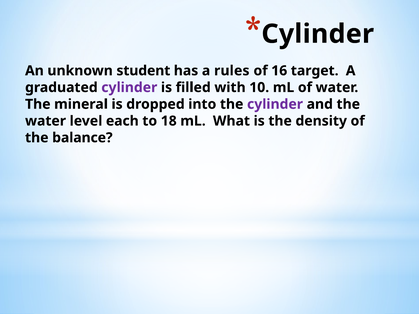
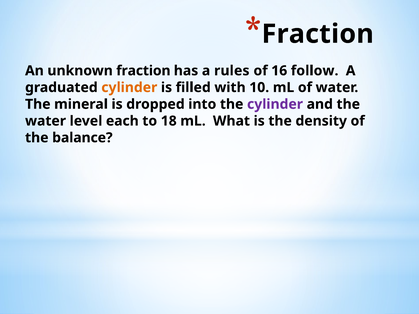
Cylinder: Cylinder -> Fraction (318, 34)
unknown student: student -> fraction (143, 71)
target: target -> follow (315, 71)
cylinder colour: purple -> orange (129, 88)
